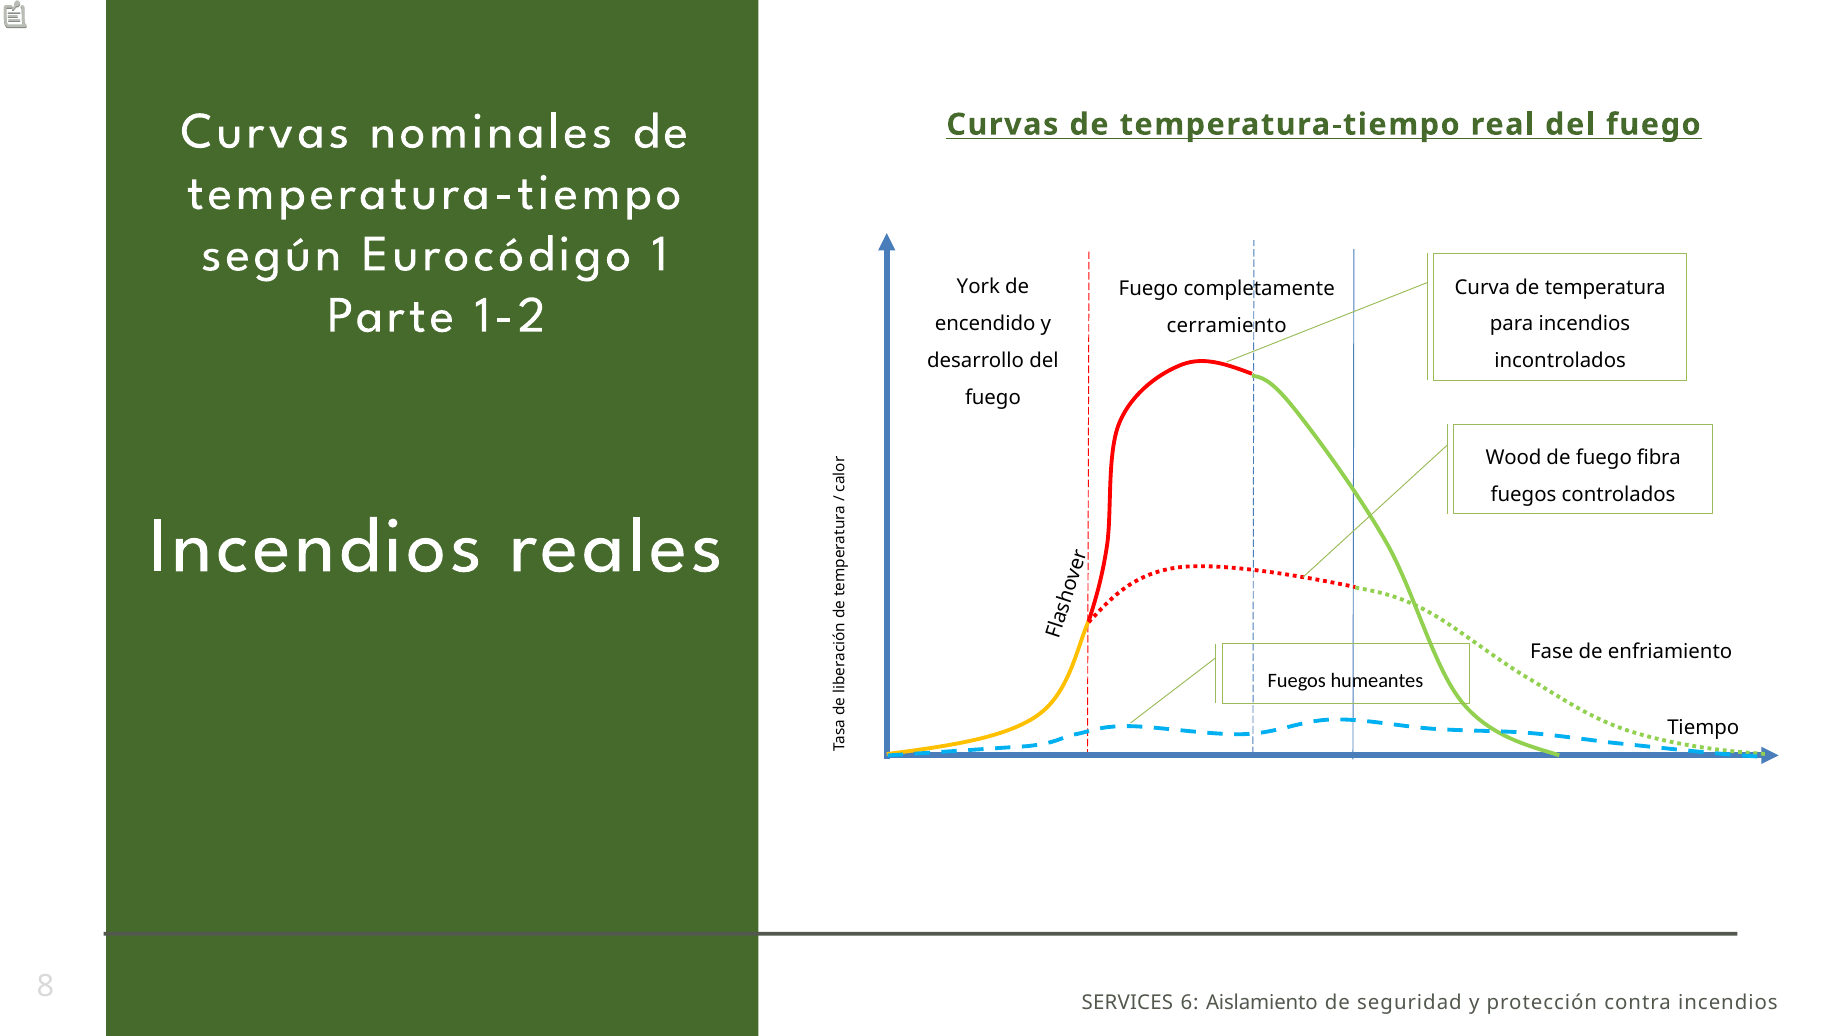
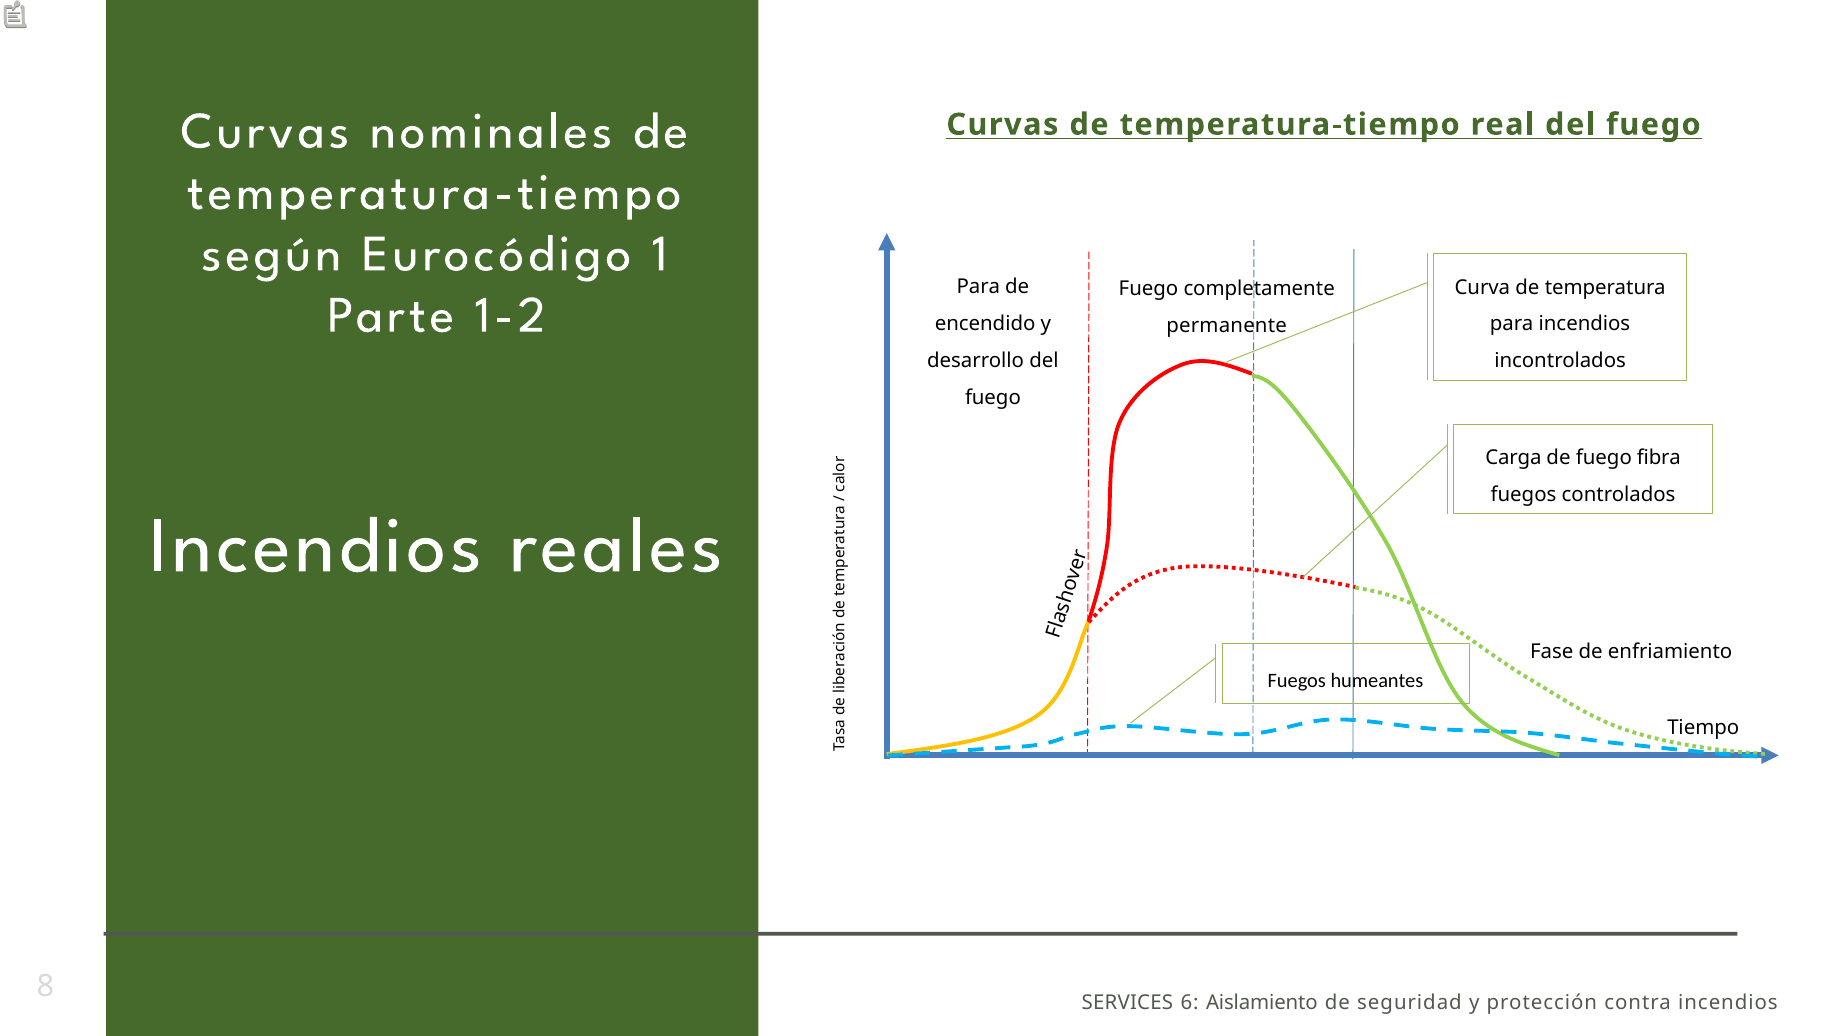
York: York -> Para (978, 287)
cerramiento: cerramiento -> permanente (1227, 326)
Wood: Wood -> Carga (1514, 458)
